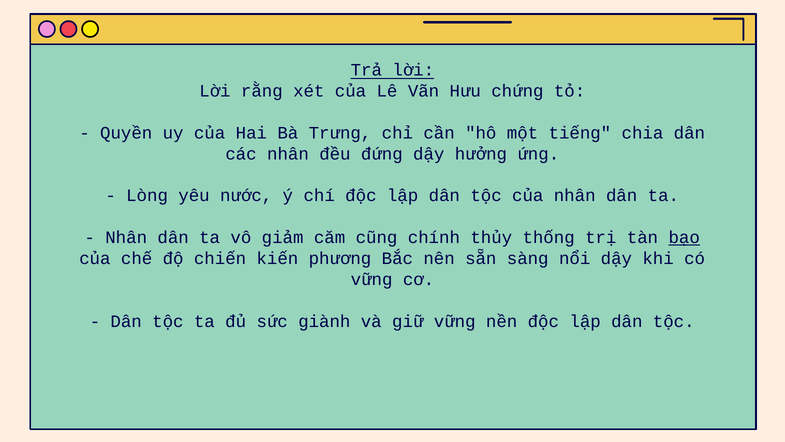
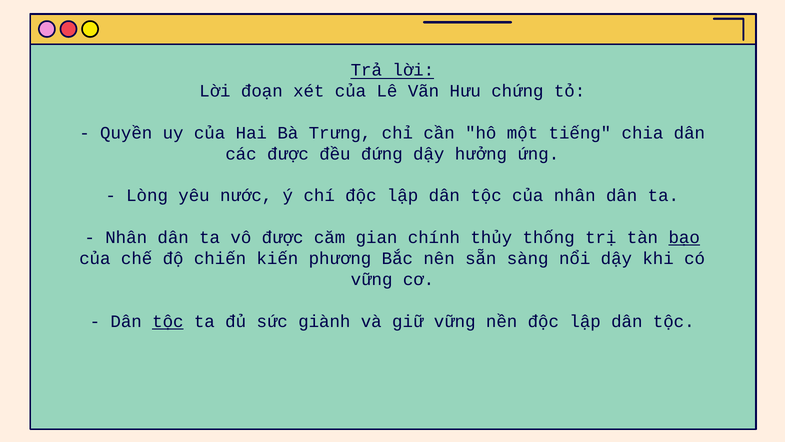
rằng: rằng -> đoạn (262, 91)
các nhân: nhân -> được (288, 154)
vô giảm: giảm -> được (283, 237)
cũng: cũng -> gian (377, 237)
tộc underline: none -> present (168, 321)
